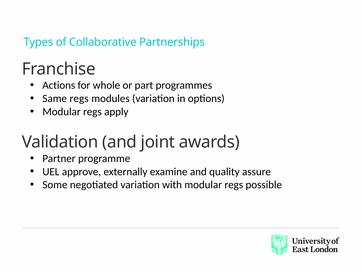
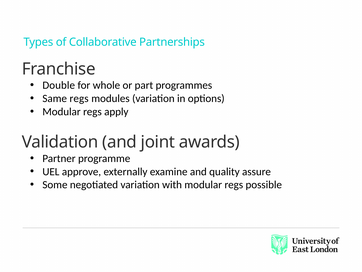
Actions: Actions -> Double (59, 85)
